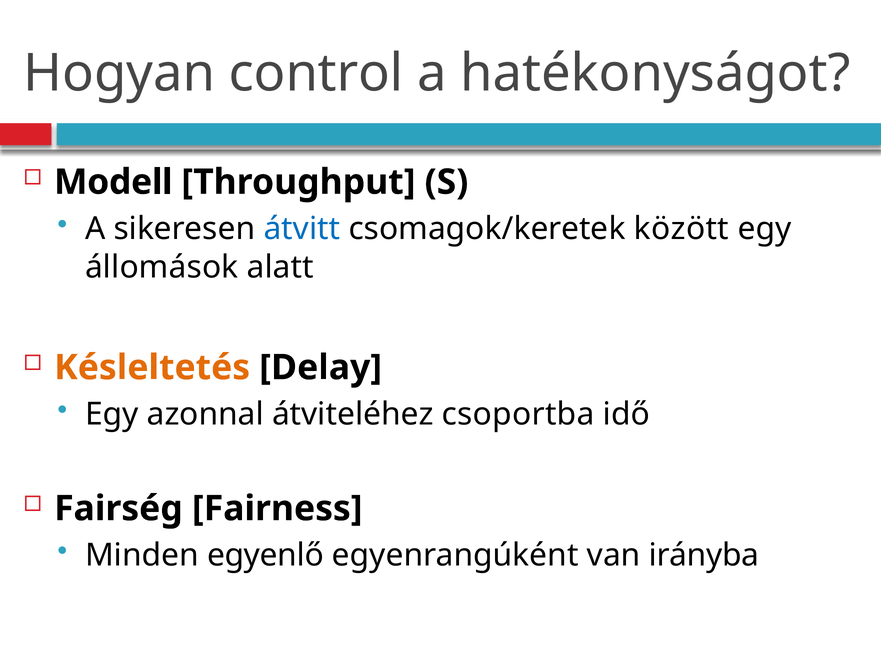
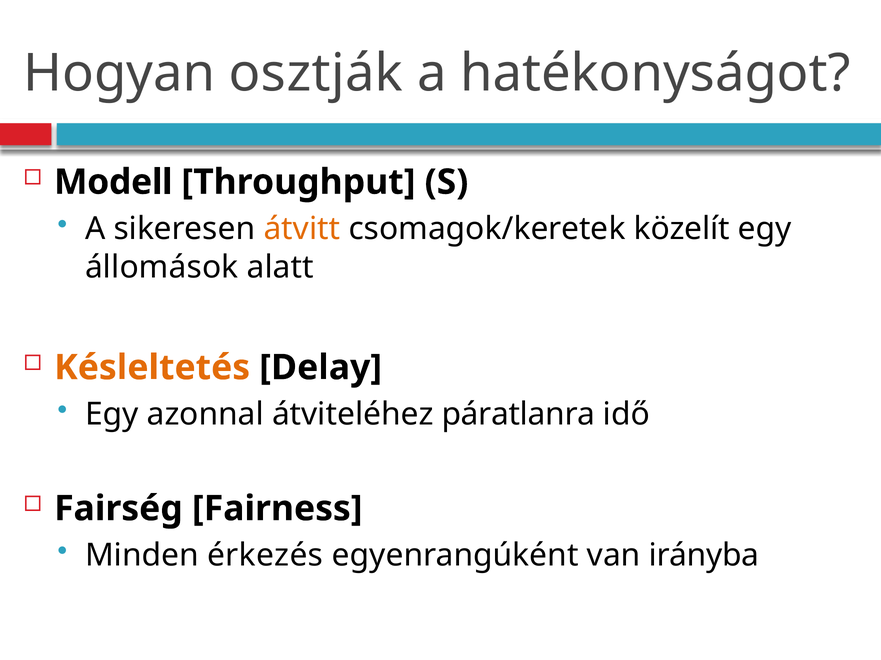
control: control -> osztják (316, 73)
átvitt colour: blue -> orange (302, 229)
között: között -> közelít (682, 229)
csoportba: csoportba -> páratlanra (518, 415)
egyenlő: egyenlő -> érkezés (265, 556)
